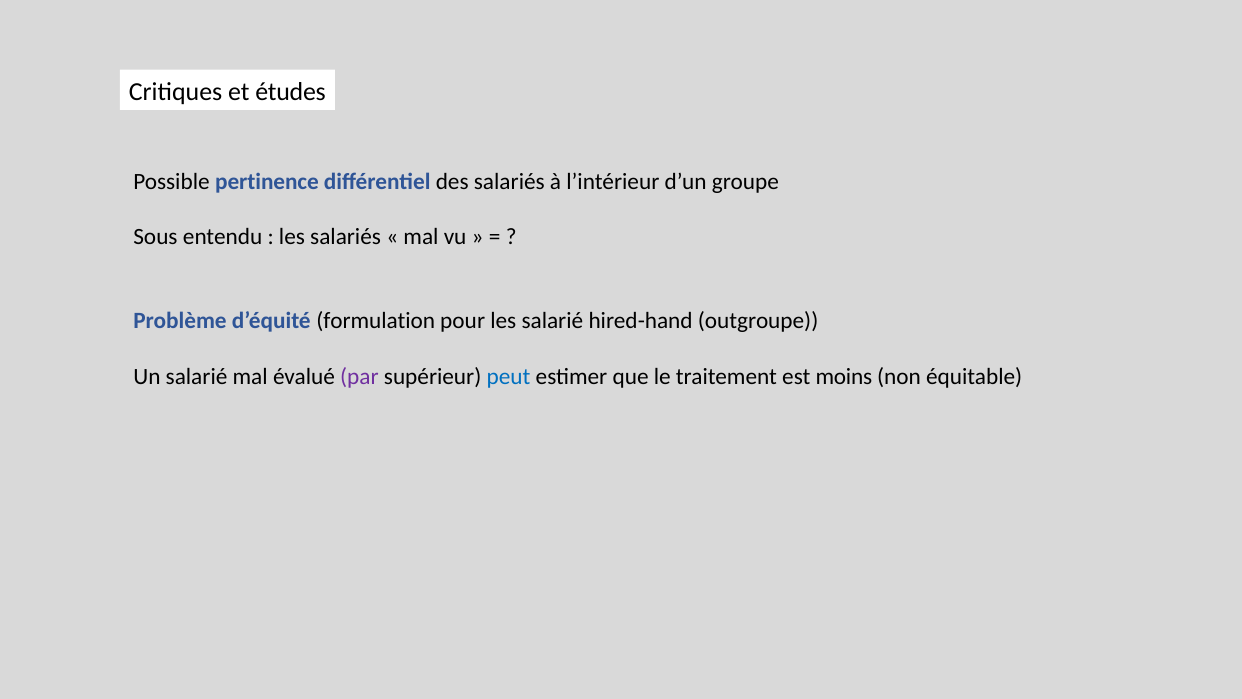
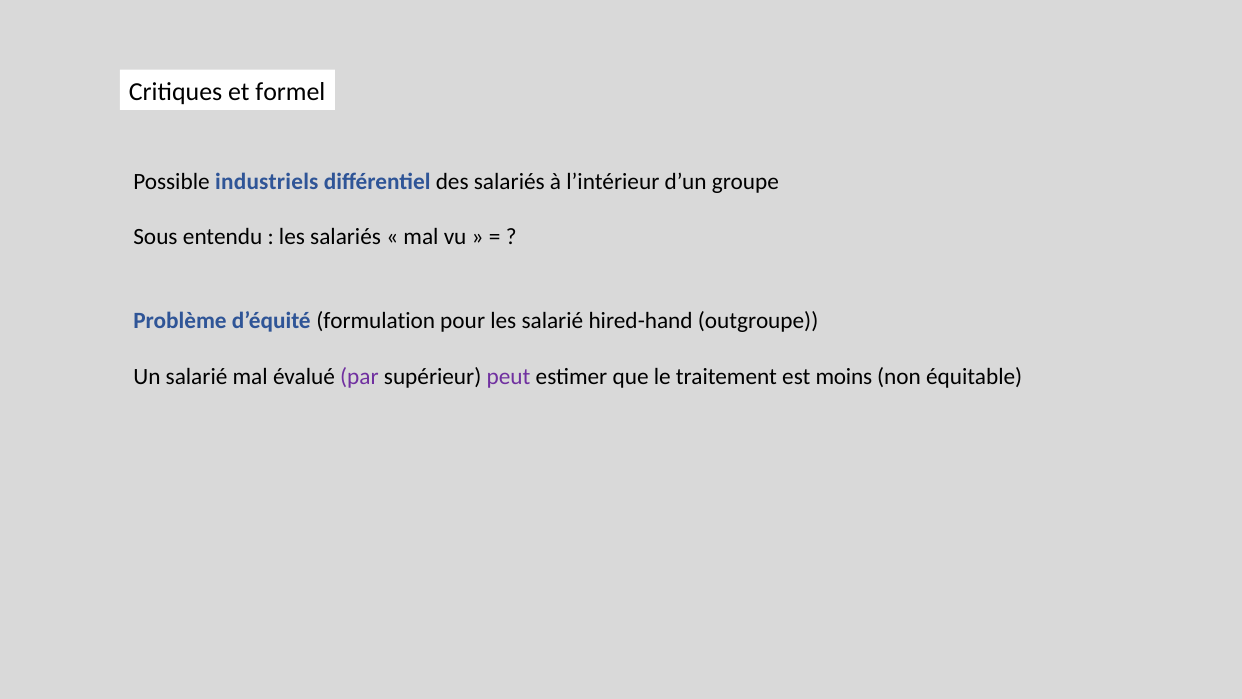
études: études -> formel (290, 92)
pertinence: pertinence -> industriels (267, 181)
peut colour: blue -> purple (509, 377)
